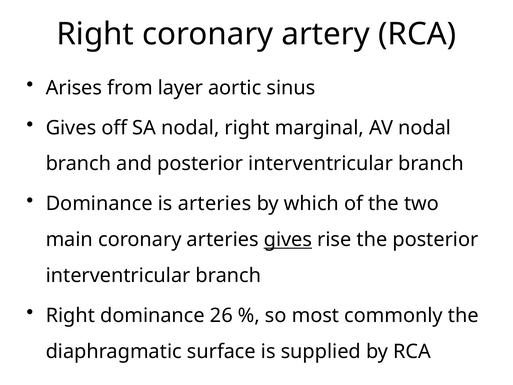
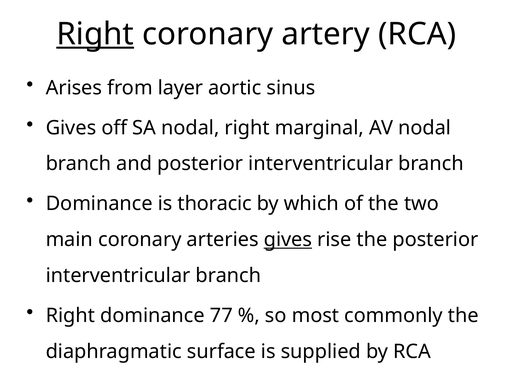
Right underline: none -> present (95, 34)
is arteries: arteries -> thoracic (215, 204)
26: 26 -> 77 (221, 315)
